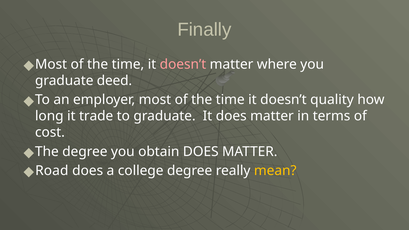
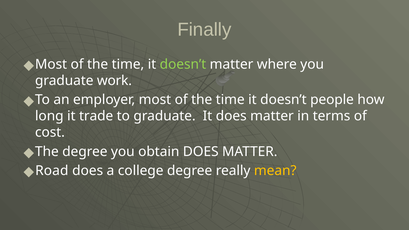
doesn’t colour: pink -> light green (183, 64)
deed: deed -> work (114, 81)
quality: quality -> people (332, 100)
